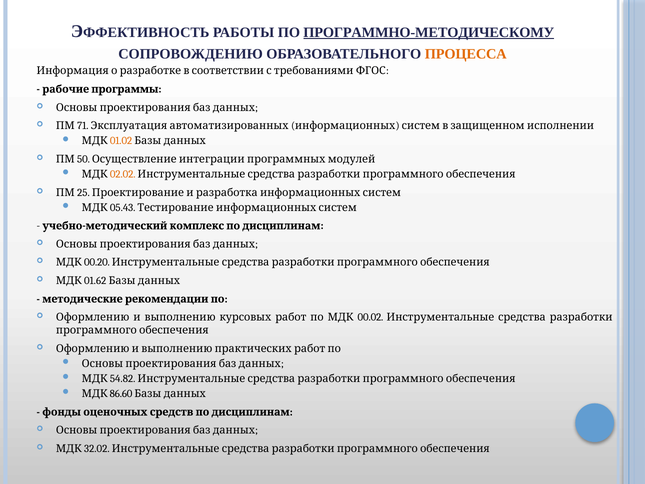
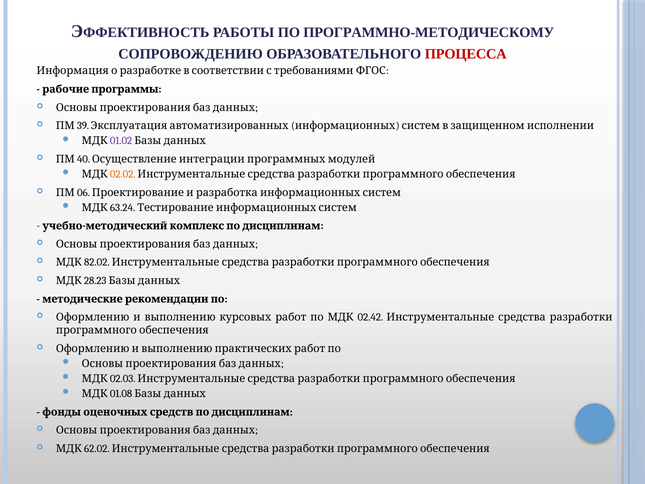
ПРОГРАММНО-МЕТОДИЧЕСКОМУ underline: present -> none (429, 32)
ПРОЦЕССА colour: orange -> red (466, 54)
71: 71 -> 39 (83, 126)
01.02 colour: orange -> purple (121, 141)
50: 50 -> 40 (84, 159)
25: 25 -> 06 (84, 192)
05.43: 05.43 -> 63.24 (123, 207)
00.20: 00.20 -> 82.02 (97, 262)
01.62: 01.62 -> 28.23 (95, 281)
00.02: 00.02 -> 02.42 (370, 317)
54.82: 54.82 -> 02.03 (123, 378)
86.60: 86.60 -> 01.08 (121, 393)
32.02: 32.02 -> 62.02 (97, 448)
